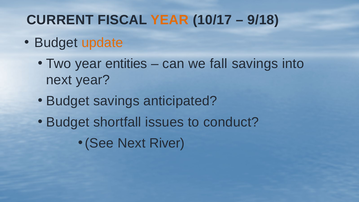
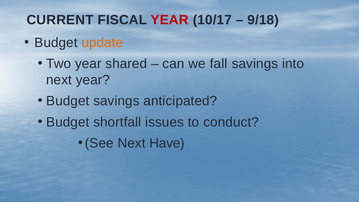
YEAR colour: orange -> red (170, 20)
entities: entities -> shared (126, 64)
River: River -> Have (167, 143)
